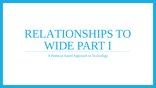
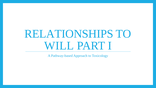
WIDE: WIDE -> WILL (59, 46)
